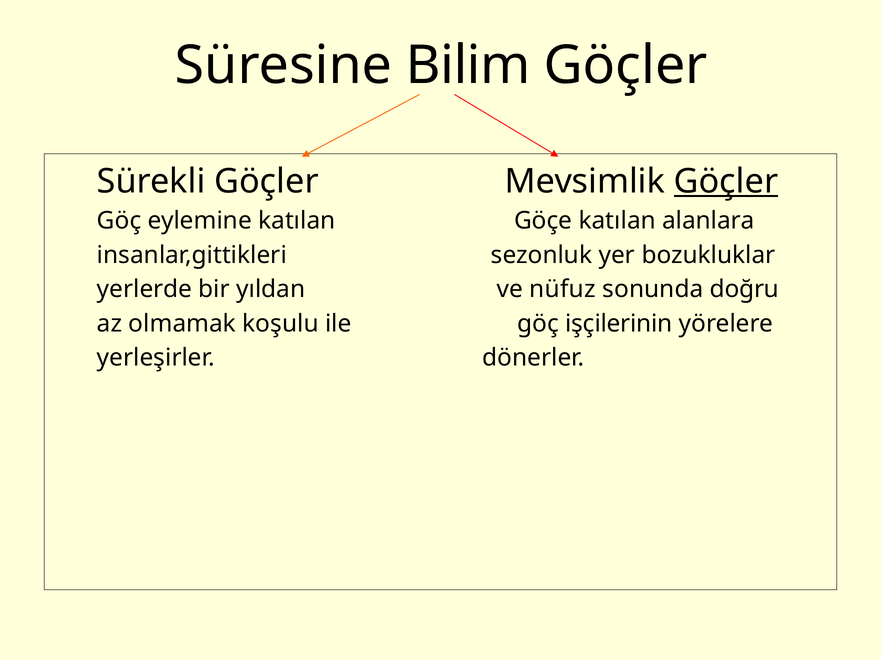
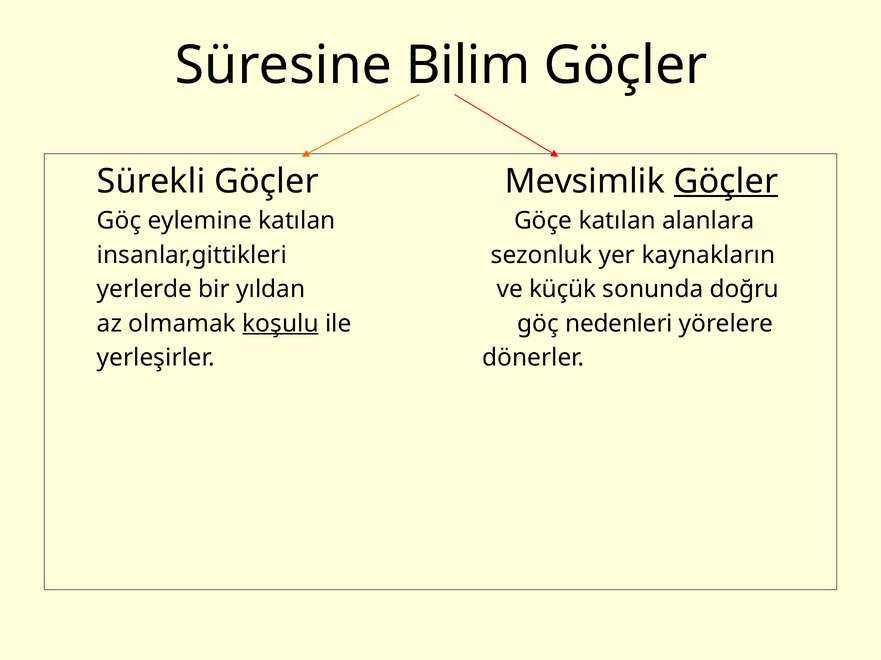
bozukluklar: bozukluklar -> kaynakların (708, 255)
nüfuz: nüfuz -> küçük (563, 290)
koşulu underline: none -> present (281, 324)
işçilerinin: işçilerinin -> nedenleri (619, 324)
